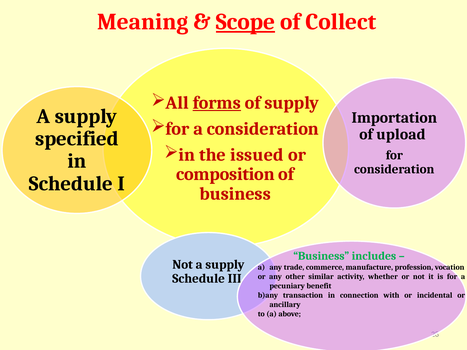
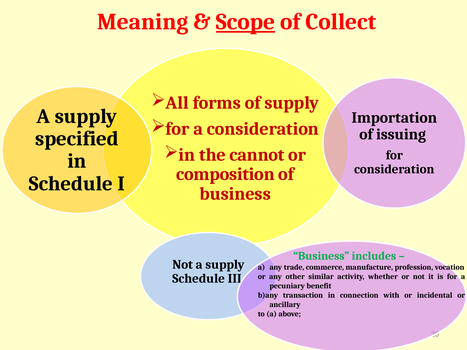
forms underline: present -> none (217, 103)
upload: upload -> issuing (401, 135)
issued: issued -> cannot (257, 155)
